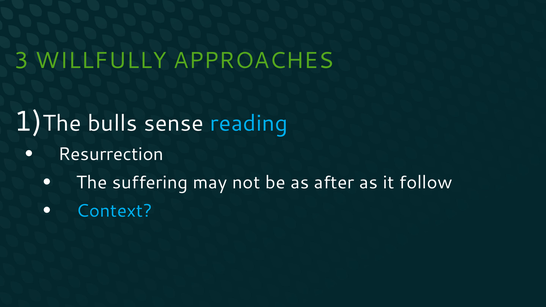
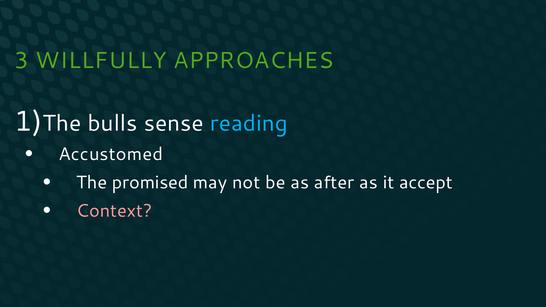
Resurrection: Resurrection -> Accustomed (111, 154)
suffering: suffering -> promised (150, 183)
follow: follow -> accept (426, 183)
Context colour: light blue -> pink (114, 211)
